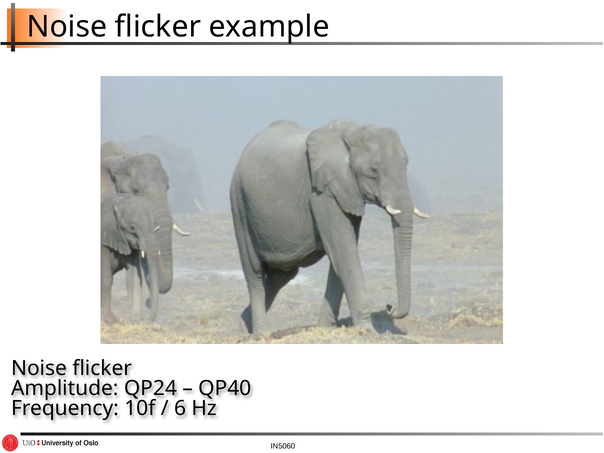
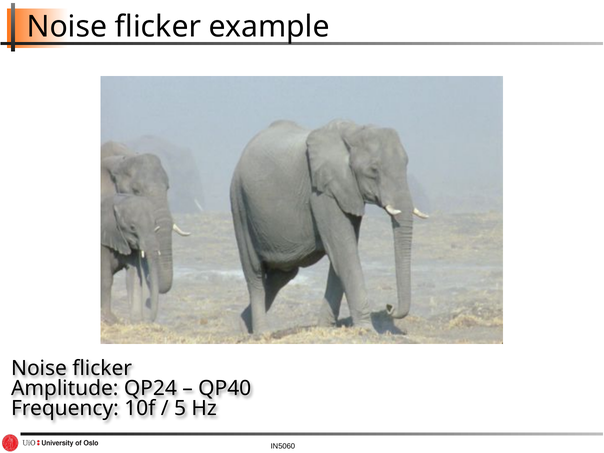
6: 6 -> 5 (180, 409)
